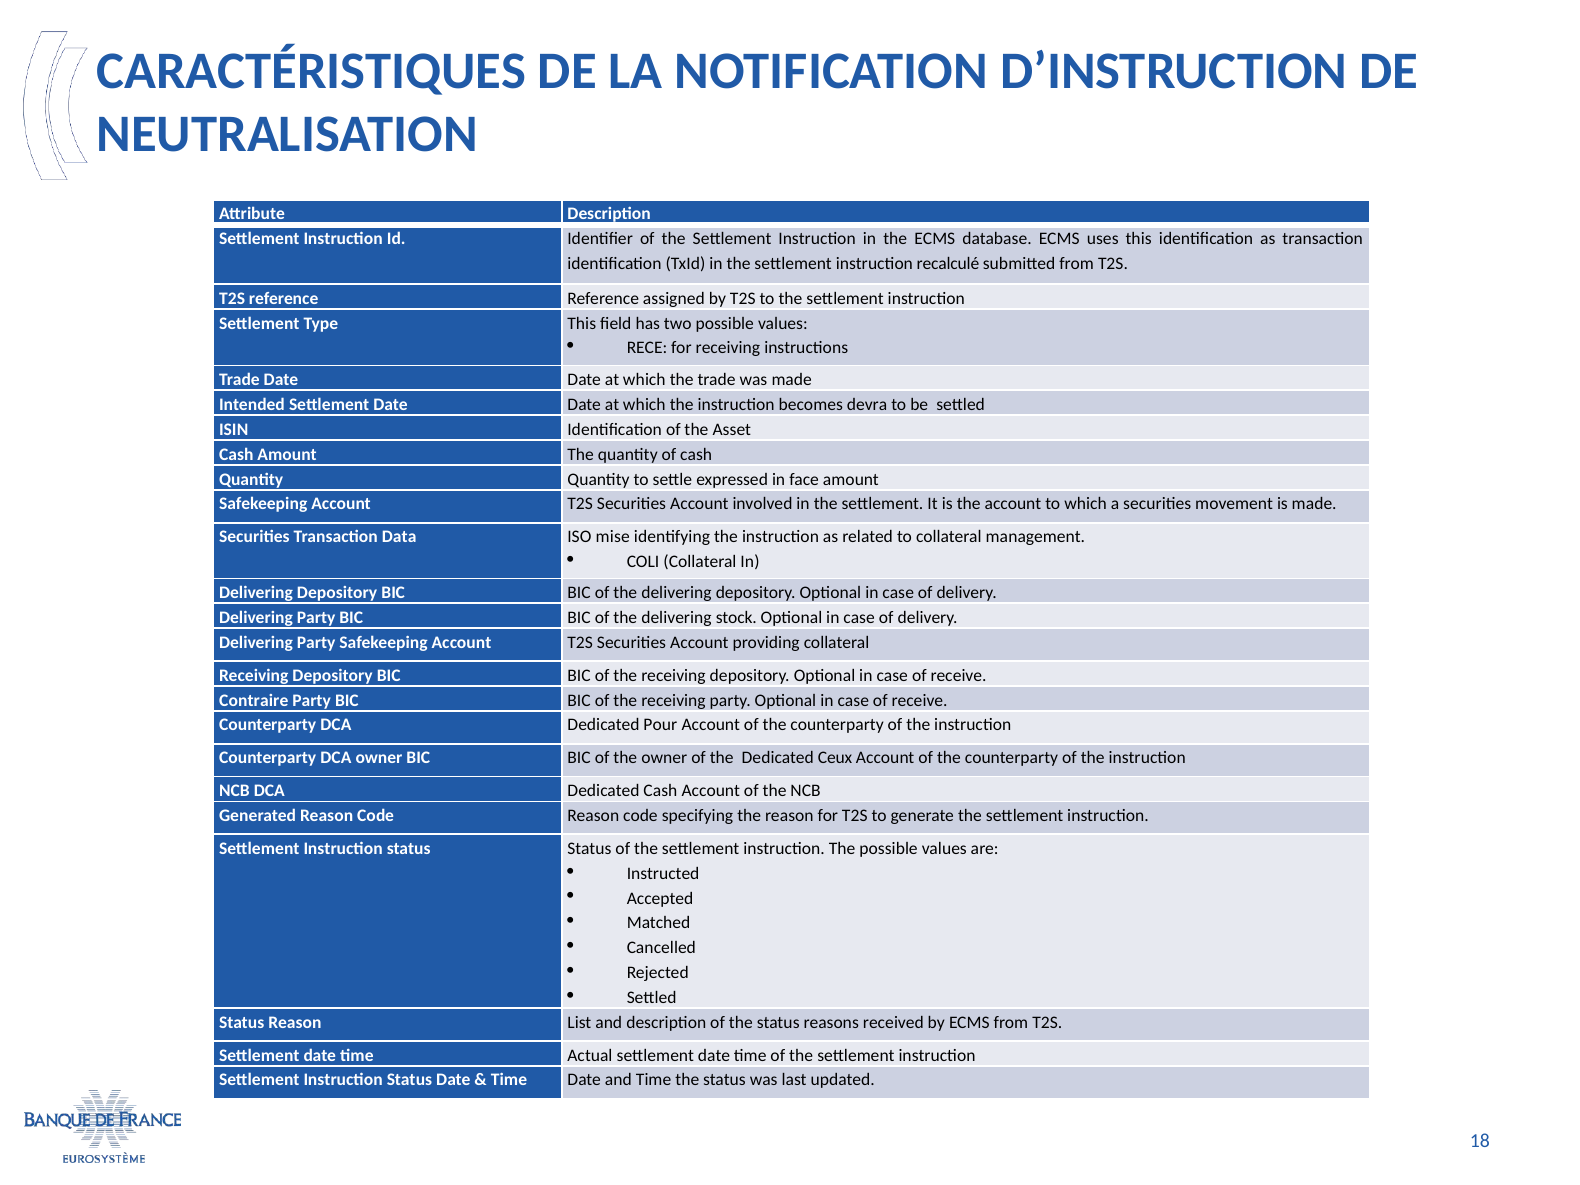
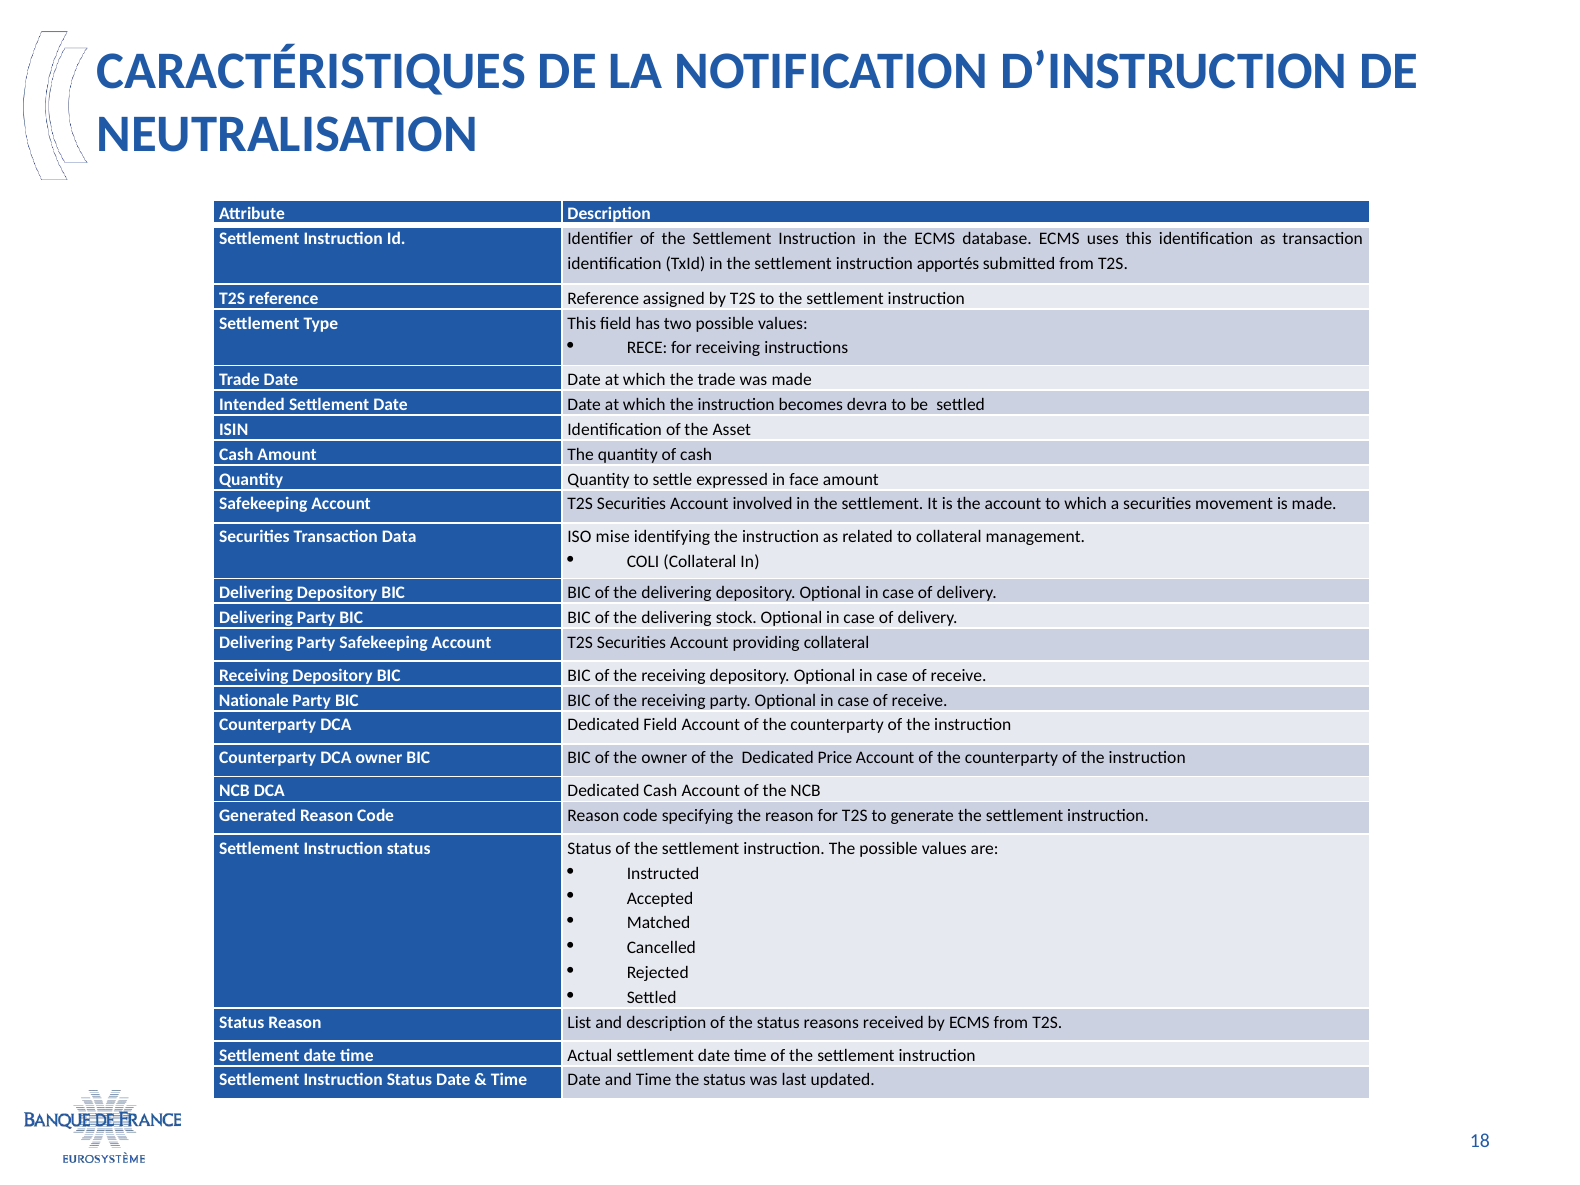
recalculé: recalculé -> apportés (948, 264)
Contraire: Contraire -> Nationale (254, 700)
Dedicated Pour: Pour -> Field (660, 725)
Ceux: Ceux -> Price (835, 758)
